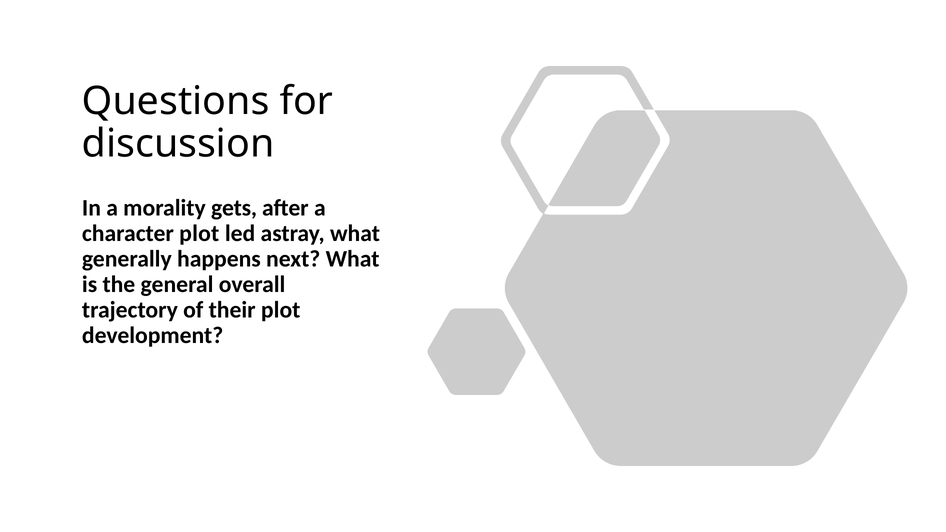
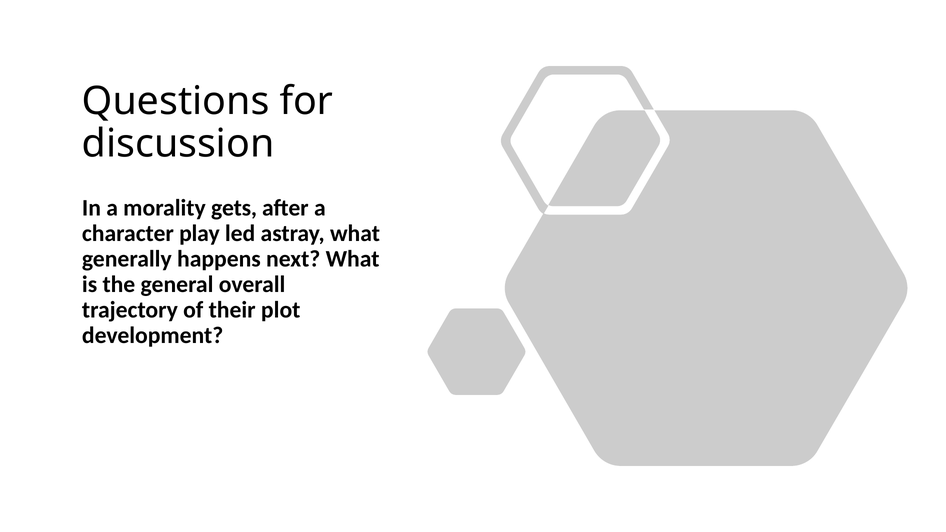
character plot: plot -> play (199, 233)
